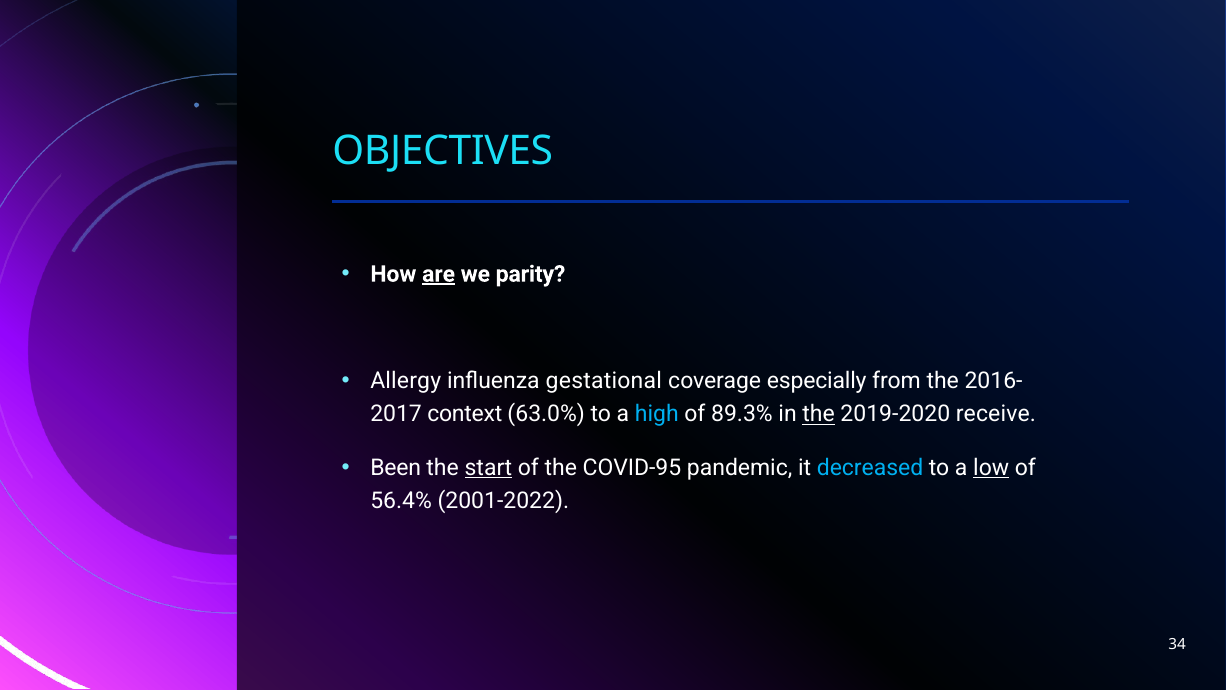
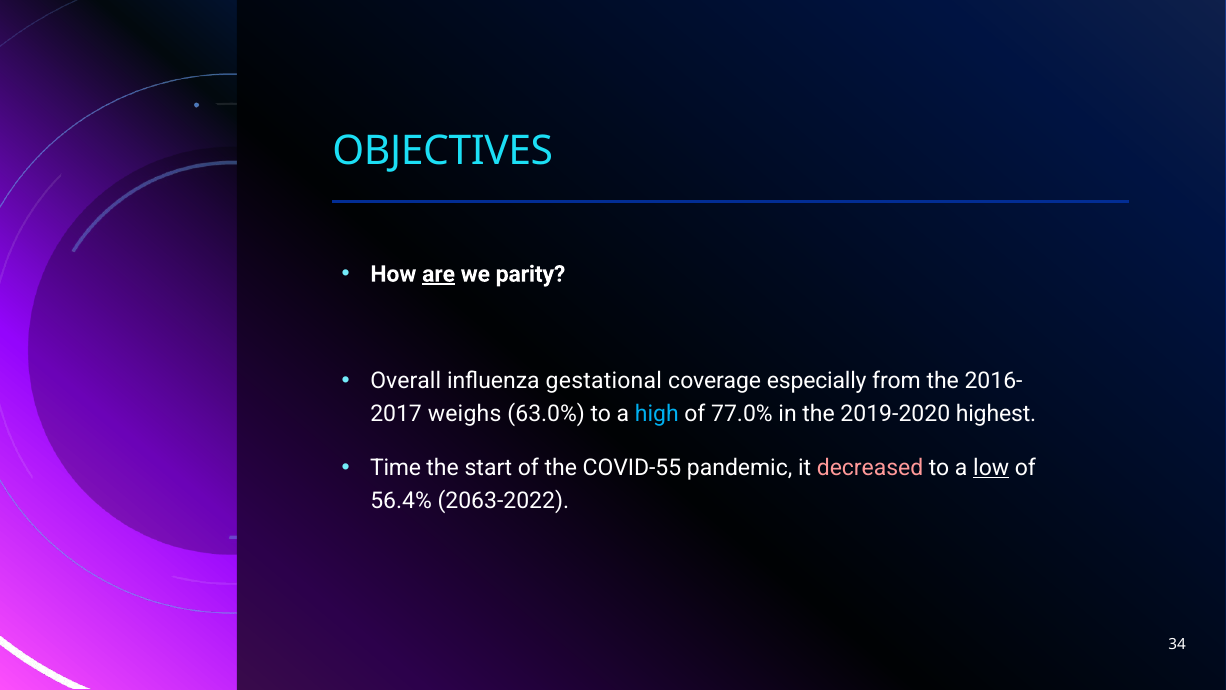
Allergy: Allergy -> Overall (406, 381)
context: context -> weighs (465, 414)
89.3%: 89.3% -> 77.0% (742, 414)
the underline: present -> none (819, 414)
receive: receive -> highest (996, 414)
Been: Been -> Time (396, 468)
start underline: present -> none (488, 468)
COVID-95: COVID-95 -> COVID-55 (632, 468)
decreased colour: light blue -> pink (870, 468)
2001-2022: 2001-2022 -> 2063-2022 (503, 501)
